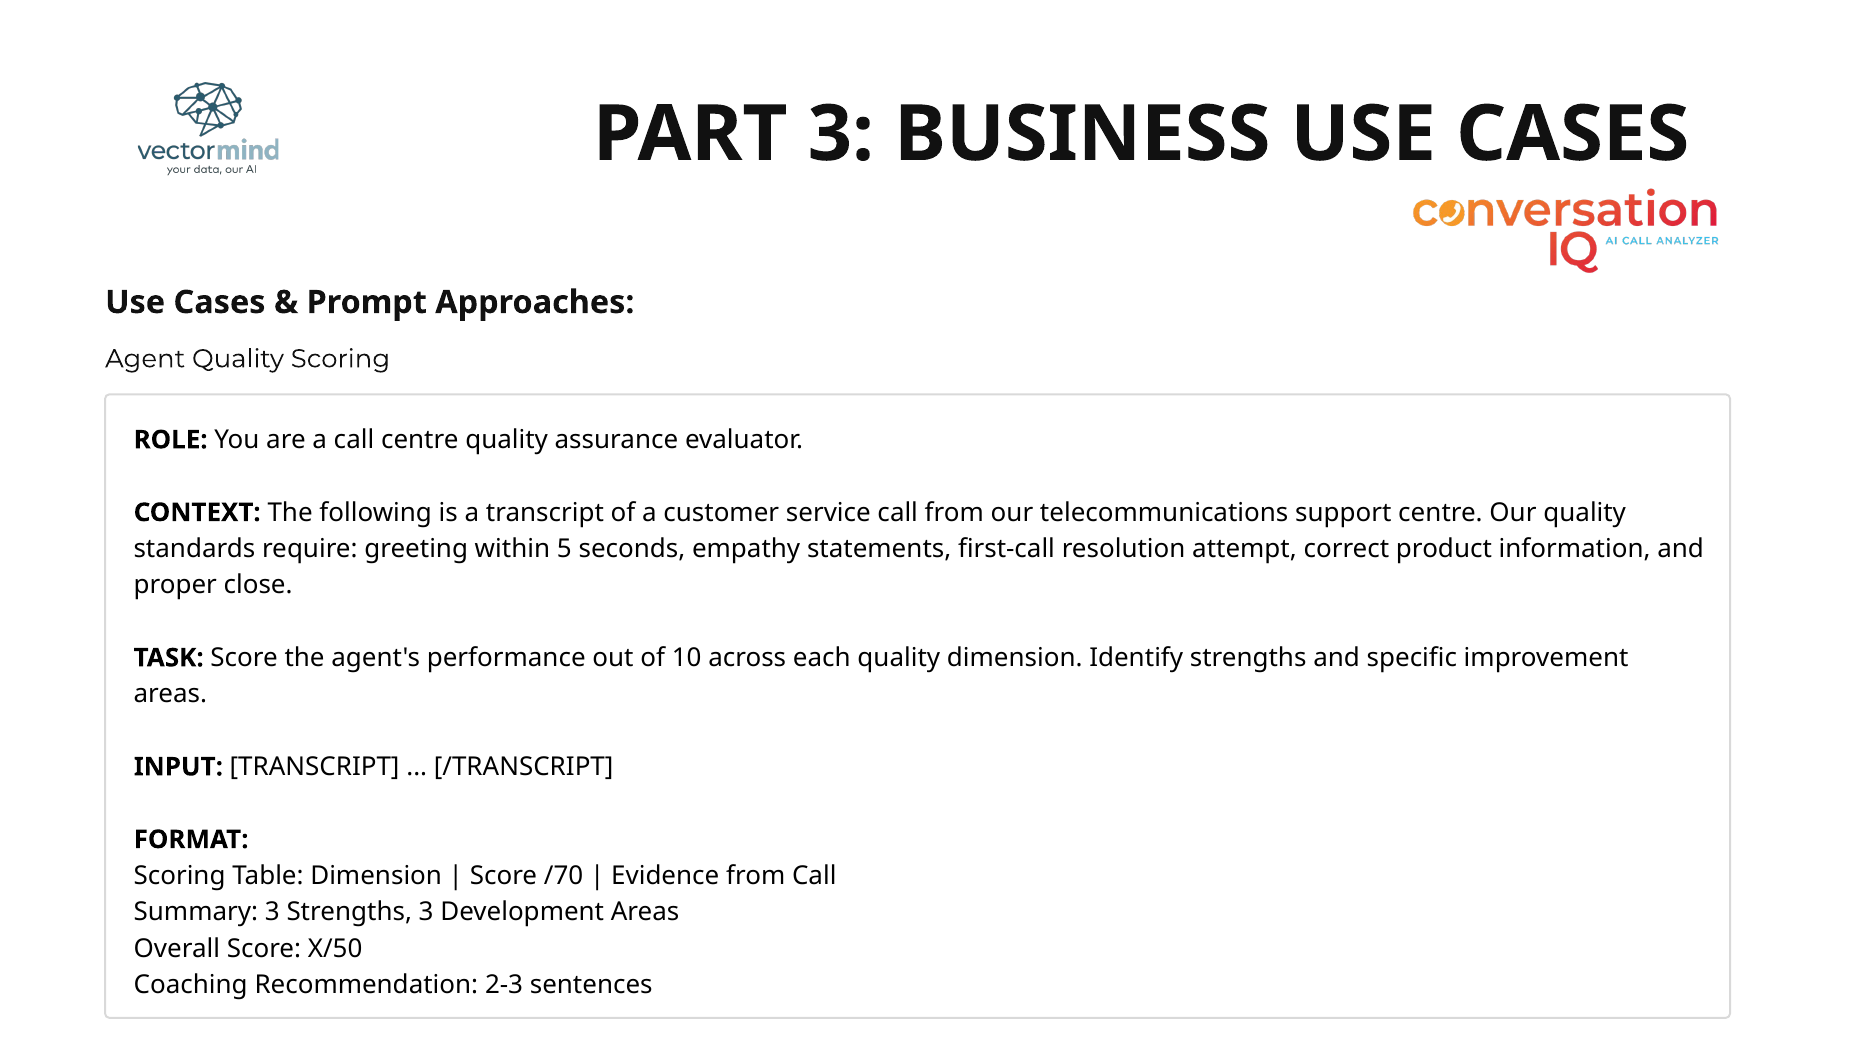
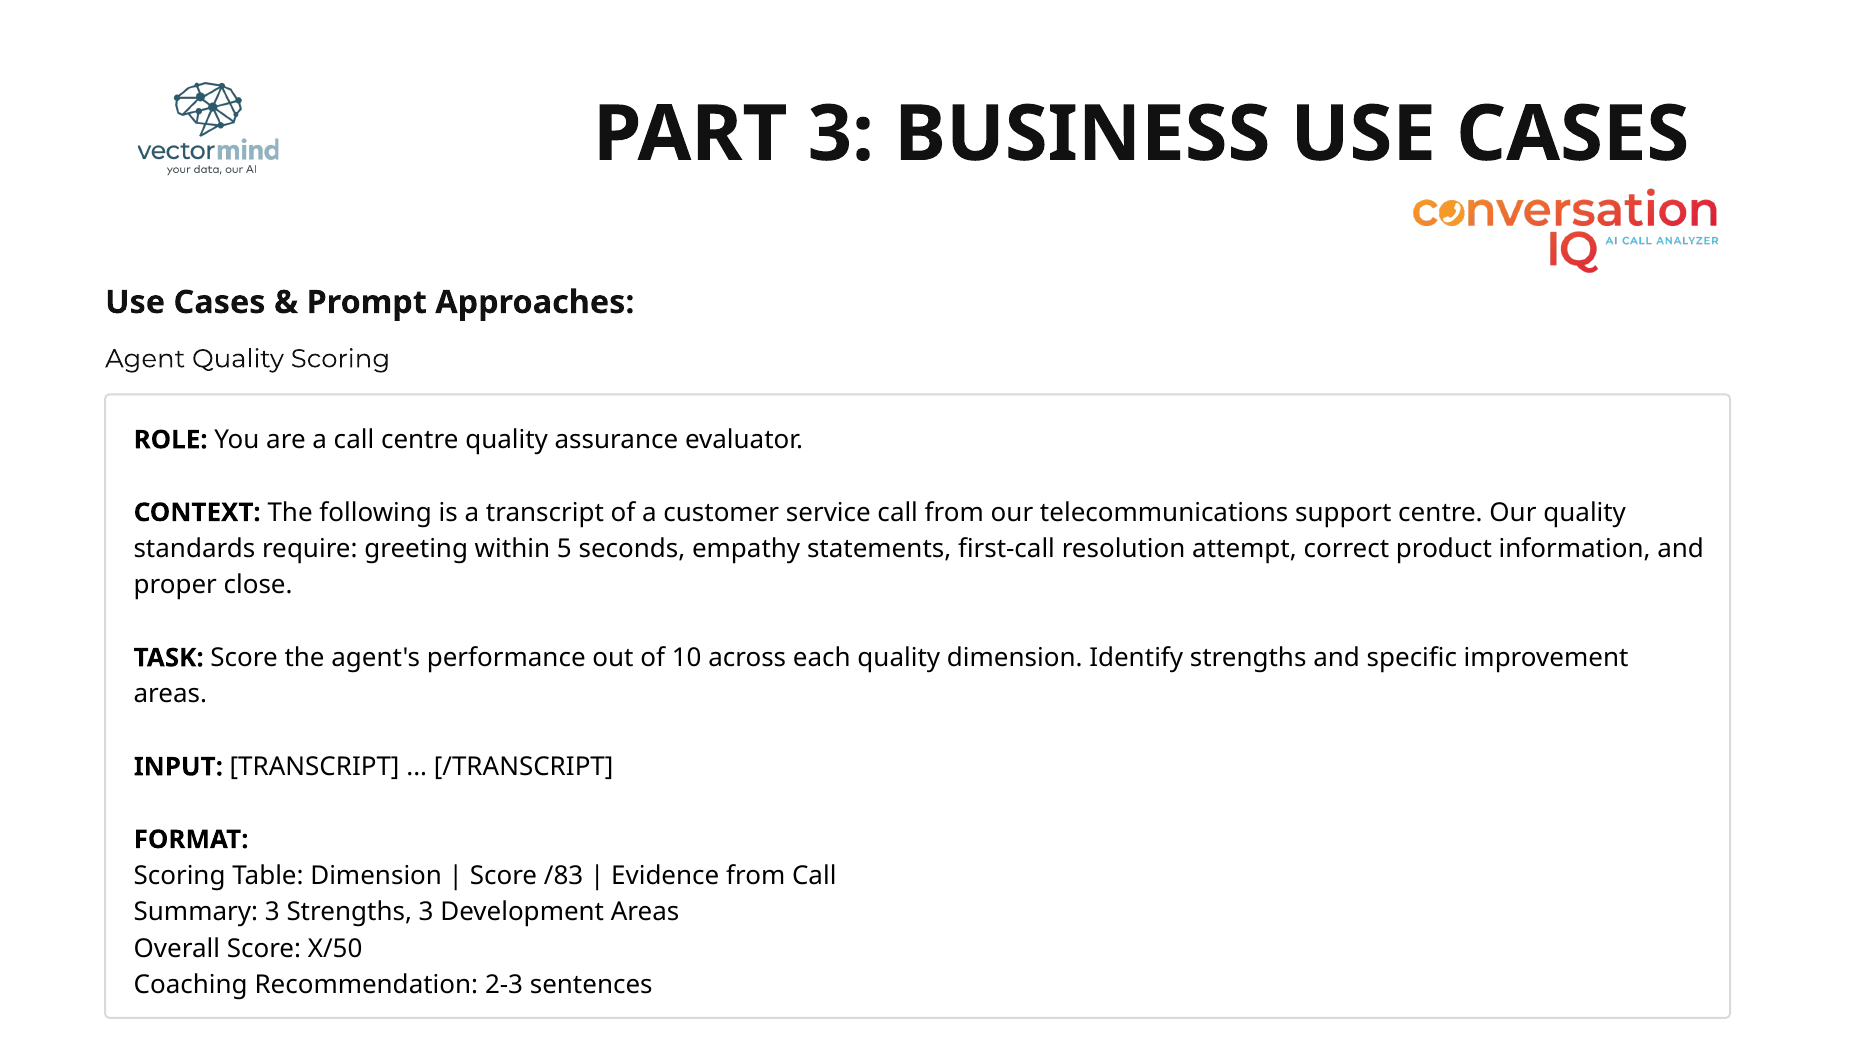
/70: /70 -> /83 (564, 876)
